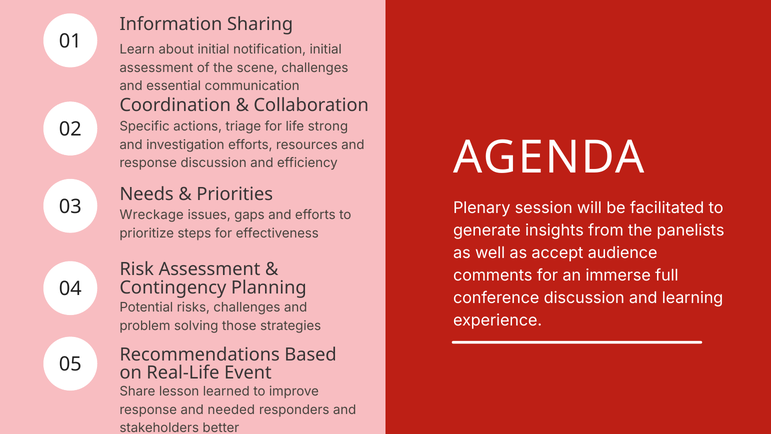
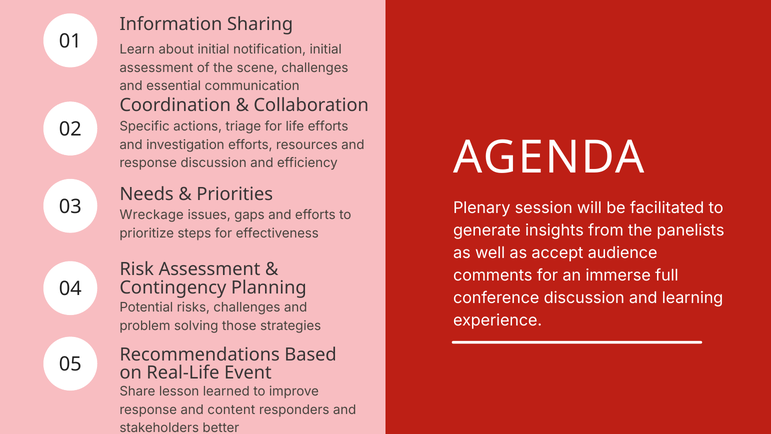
life strong: strong -> efforts (328, 126)
needed: needed -> content (231, 409)
